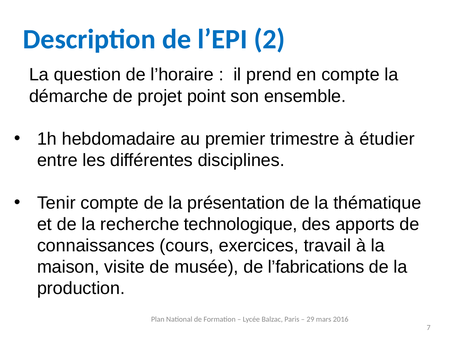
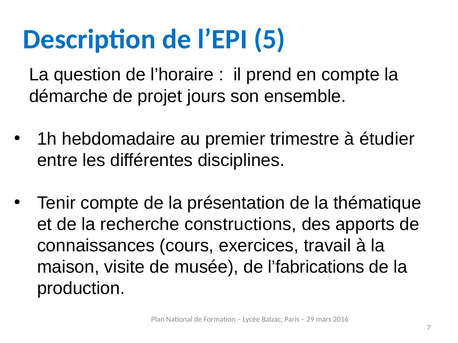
2: 2 -> 5 (270, 39)
point: point -> jours (206, 96)
technologique: technologique -> constructions (240, 225)
